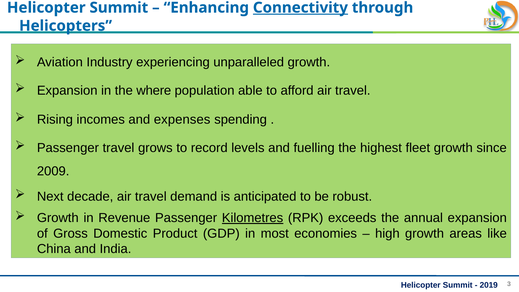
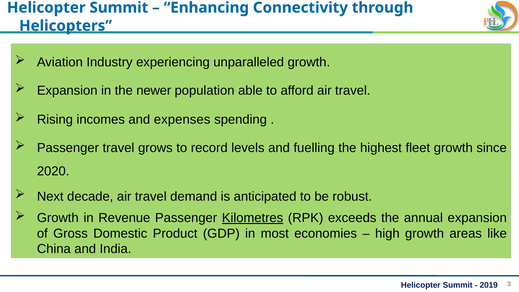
Connectivity underline: present -> none (300, 8)
where: where -> newer (154, 90)
2009: 2009 -> 2020 (53, 171)
